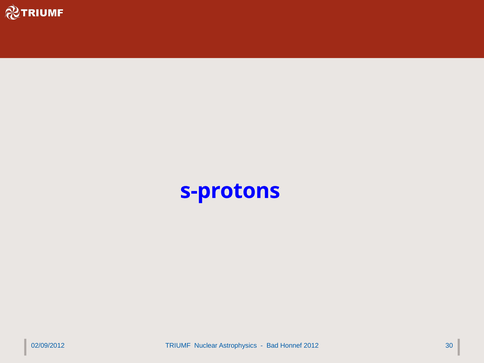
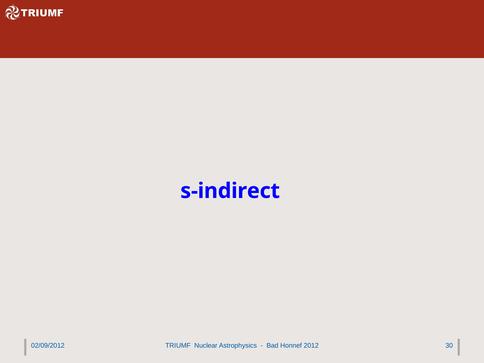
s-protons: s-protons -> s-indirect (230, 191)
